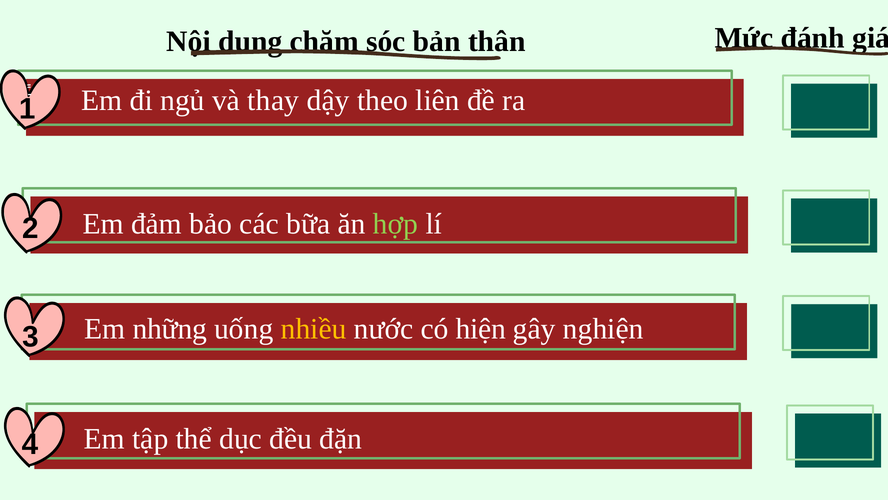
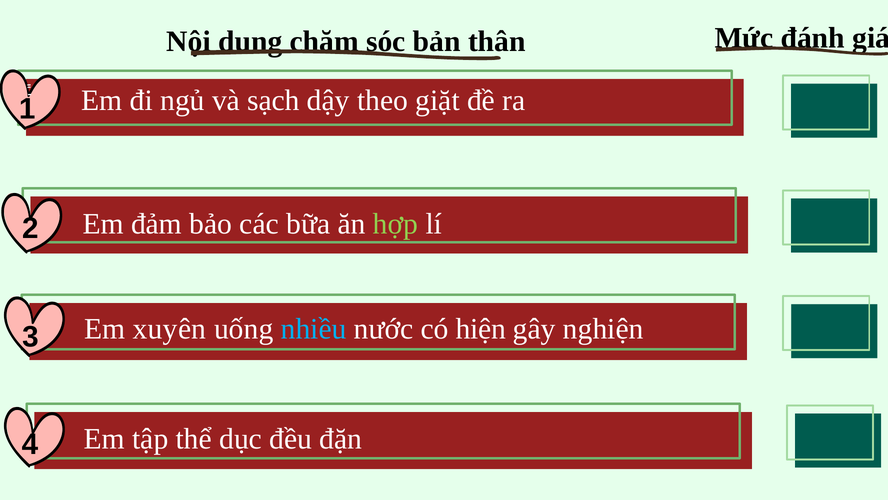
thay: thay -> sạch (274, 100)
liên: liên -> giặt (438, 100)
những: những -> xuyên (170, 329)
nhiều colour: yellow -> light blue (314, 329)
